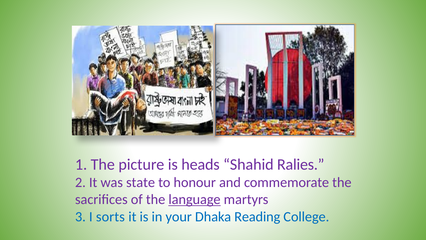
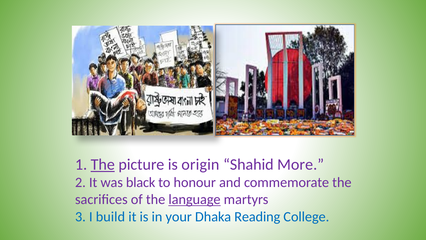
The underline: none -> present (103, 164)
heads: heads -> origin (200, 164)
Ralies: Ralies -> More (301, 164)
state: state -> black (141, 182)
sorts: sorts -> build (110, 216)
